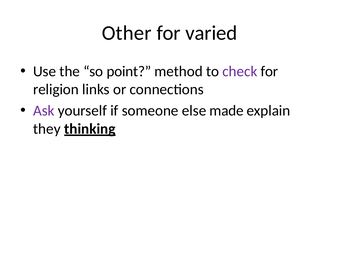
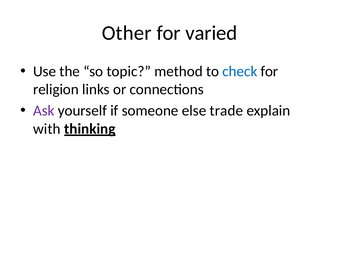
point: point -> topic (129, 71)
check colour: purple -> blue (240, 71)
made: made -> trade (226, 110)
they: they -> with (47, 128)
